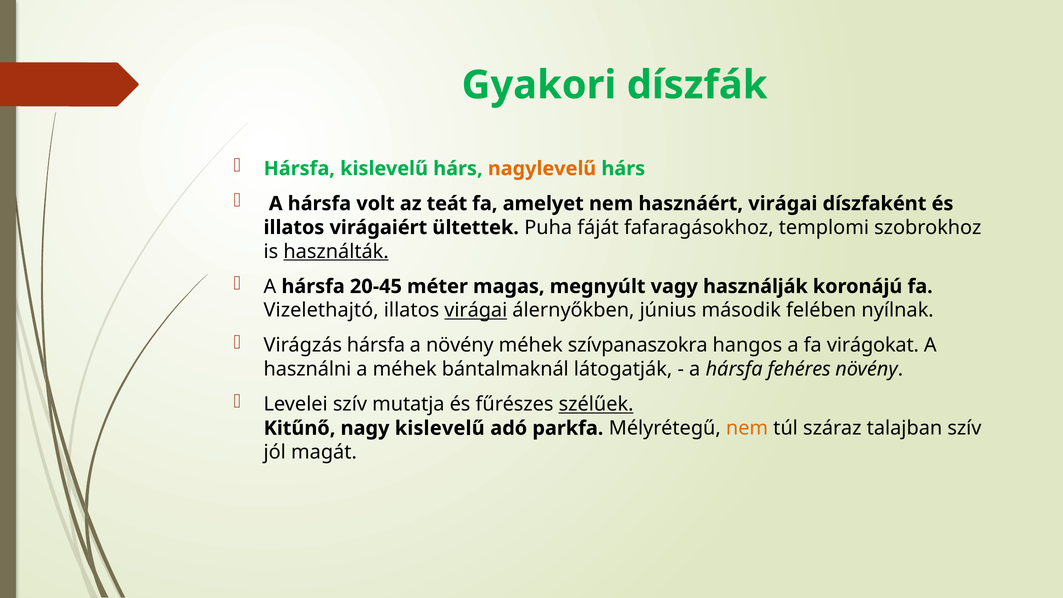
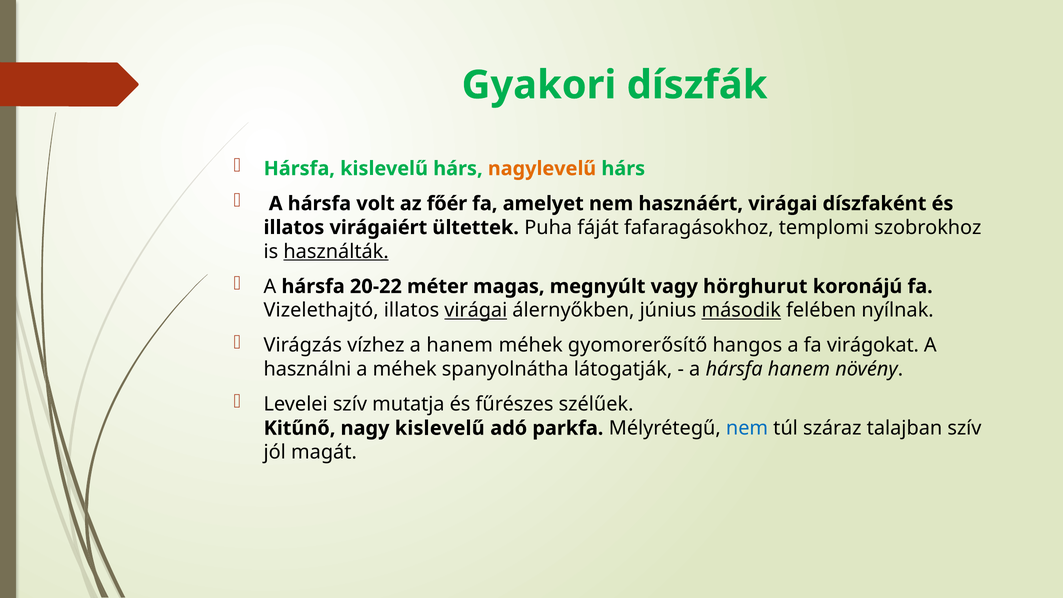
teát: teát -> főér (447, 204)
20-45: 20-45 -> 20-22 (376, 286)
használják: használják -> hörghurut (755, 286)
második underline: none -> present (741, 310)
Virágzás hársfa: hársfa -> vízhez (376, 345)
a növény: növény -> hanem (460, 345)
szívpanaszokra: szívpanaszokra -> gyomorerősítő (638, 345)
bántalmaknál: bántalmaknál -> spanyolnátha (505, 369)
hársfa fehéres: fehéres -> hanem (799, 369)
szélűek underline: present -> none (596, 404)
nem colour: orange -> blue (747, 428)
